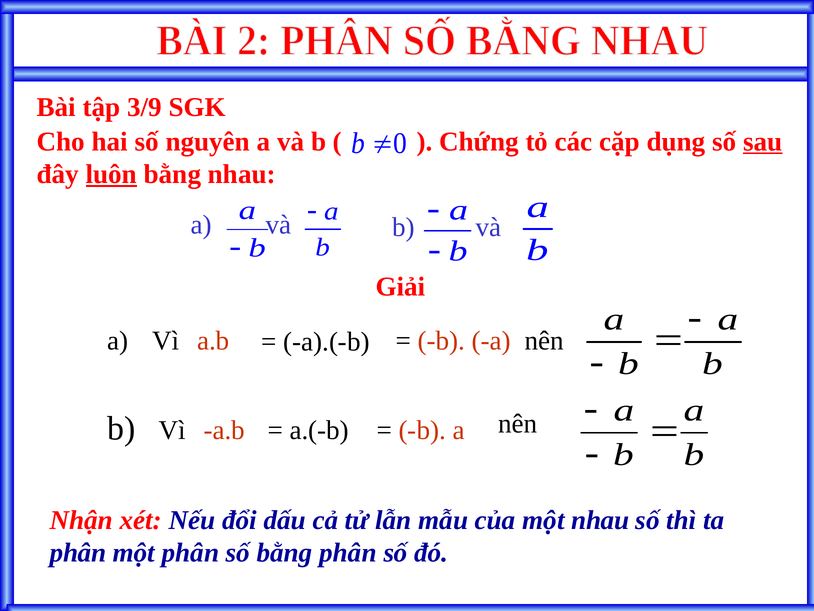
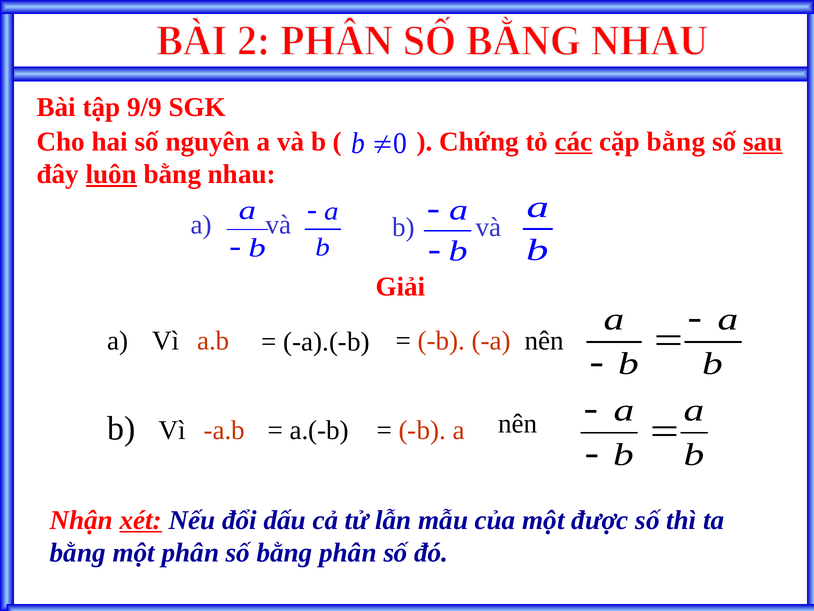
3/9: 3/9 -> 9/9 (145, 107)
các underline: none -> present (574, 142)
cặp dụng: dụng -> bằng (676, 142)
xét underline: none -> present (141, 520)
một nhau: nhau -> được (600, 520)
phân: phân -> bằng (78, 552)
